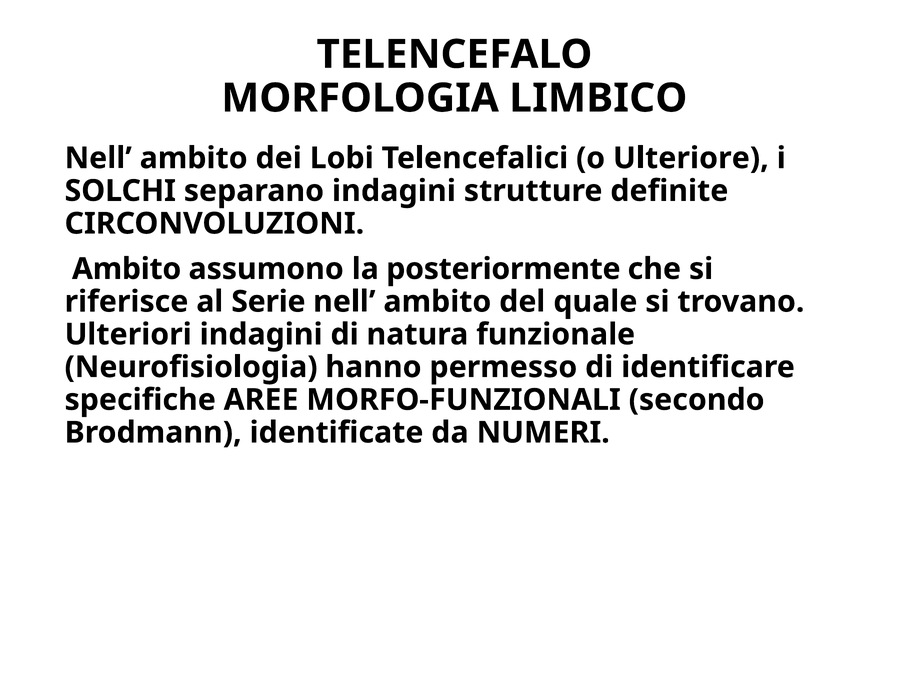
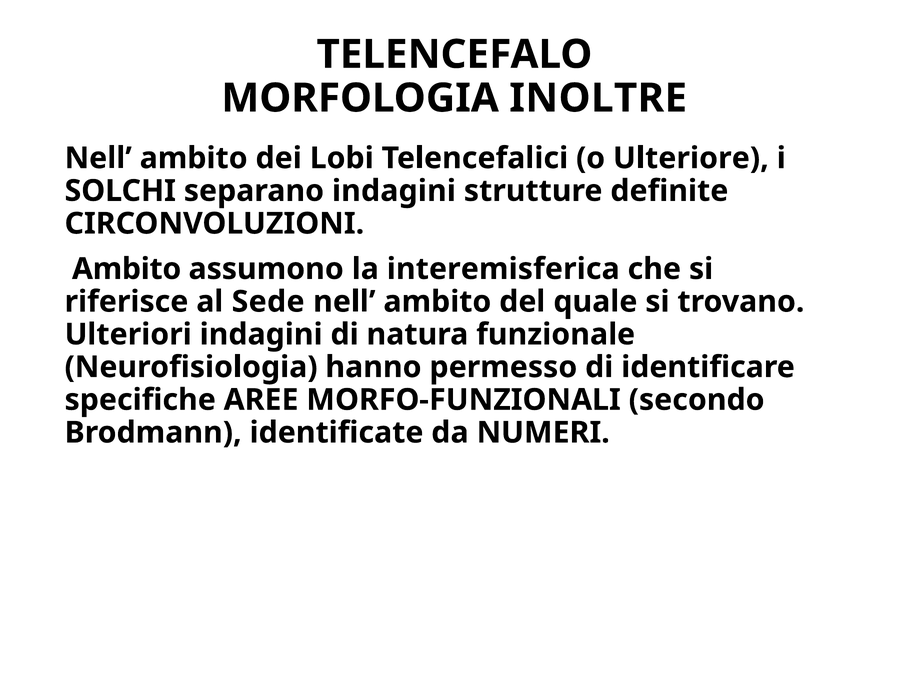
LIMBICO: LIMBICO -> INOLTRE (598, 98)
posteriormente: posteriormente -> interemisferica (503, 269)
Serie: Serie -> Sede (268, 302)
